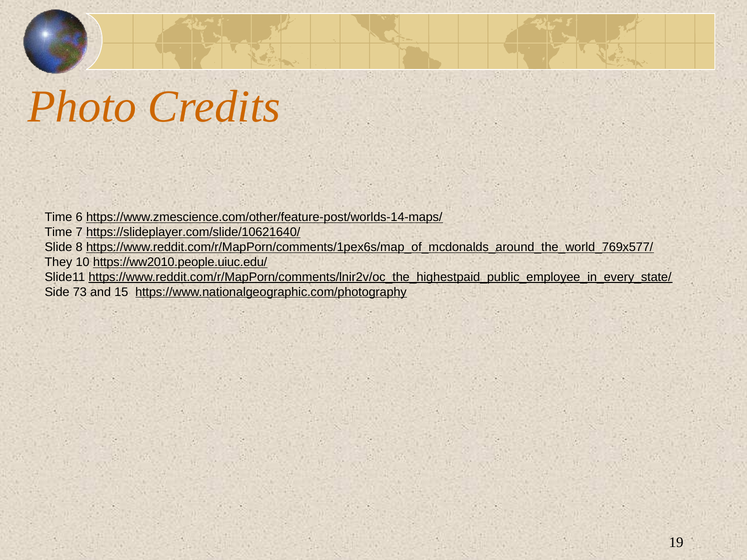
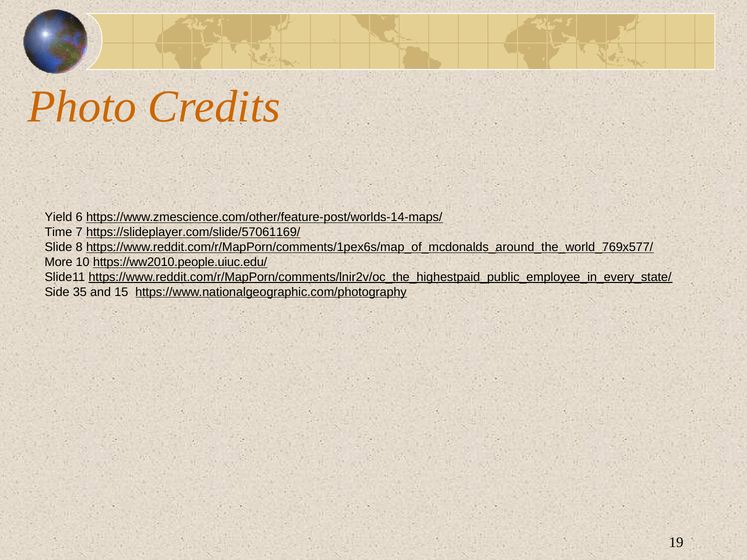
Time: Time -> Yield (58, 217)
https://slideplayer.com/slide/10621640/: https://slideplayer.com/slide/10621640/ -> https://slideplayer.com/slide/57061169/ (193, 232)
They: They -> More (59, 262)
73: 73 -> 35 (80, 292)
